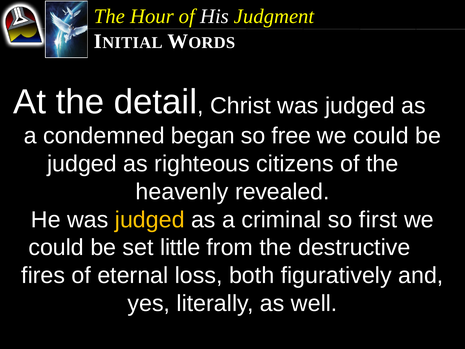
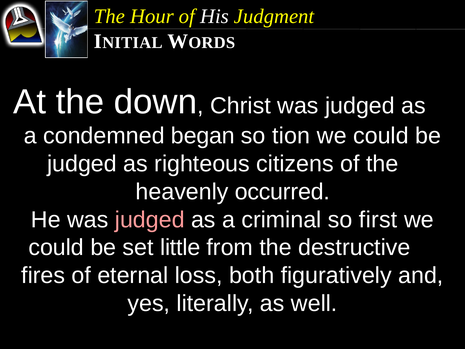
detail: detail -> down (156, 102)
free: free -> tion (291, 136)
revealed: revealed -> occurred (282, 192)
judged colour: yellow -> pink (150, 220)
